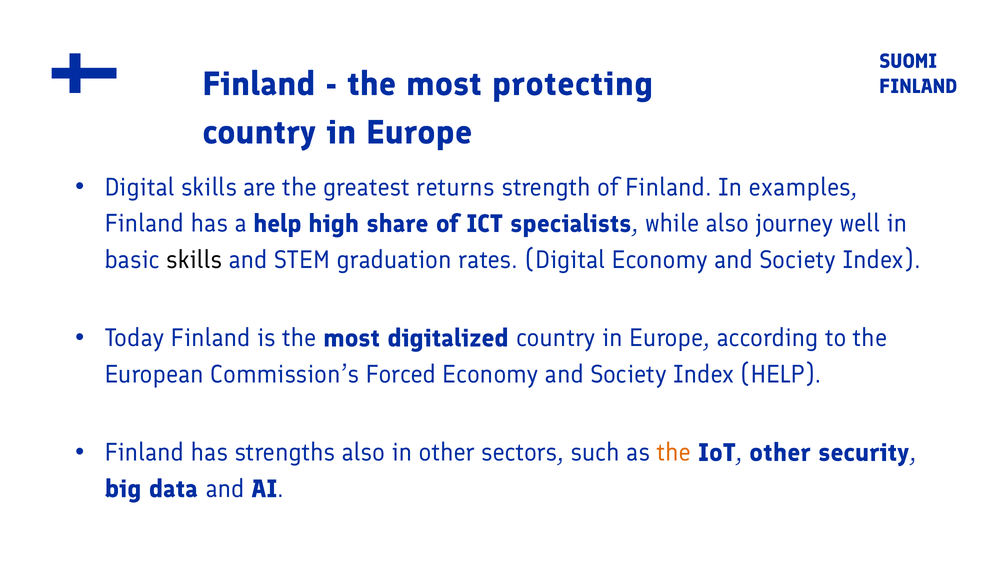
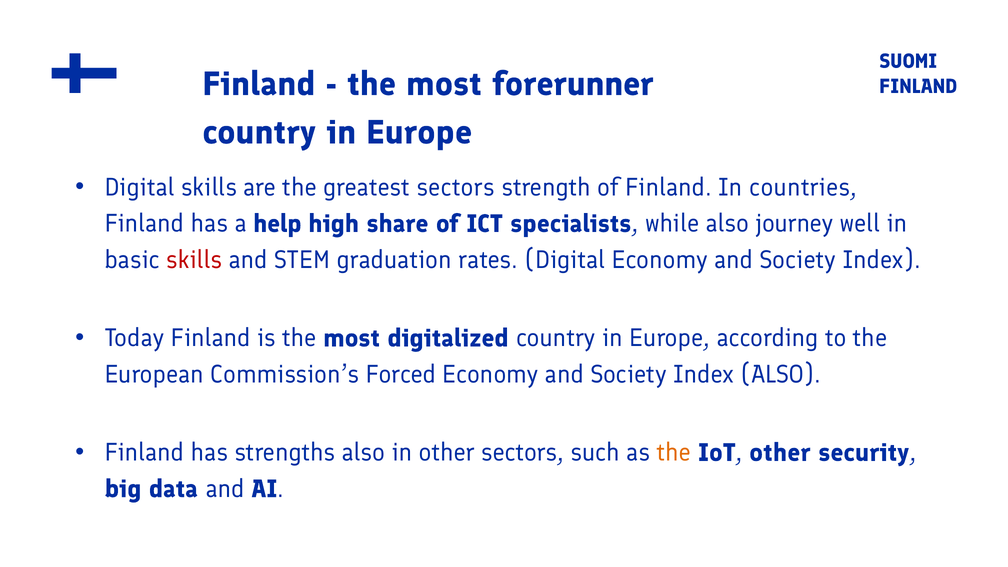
protecting: protecting -> forerunner (573, 84)
greatest returns: returns -> sectors (456, 187)
examples: examples -> countries (803, 187)
skills colour: black -> red (194, 260)
Index HELP: HELP -> ALSO (781, 374)
